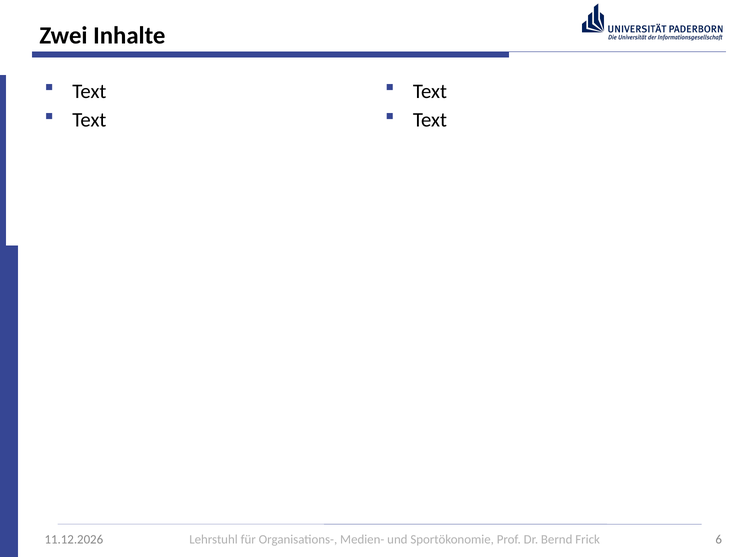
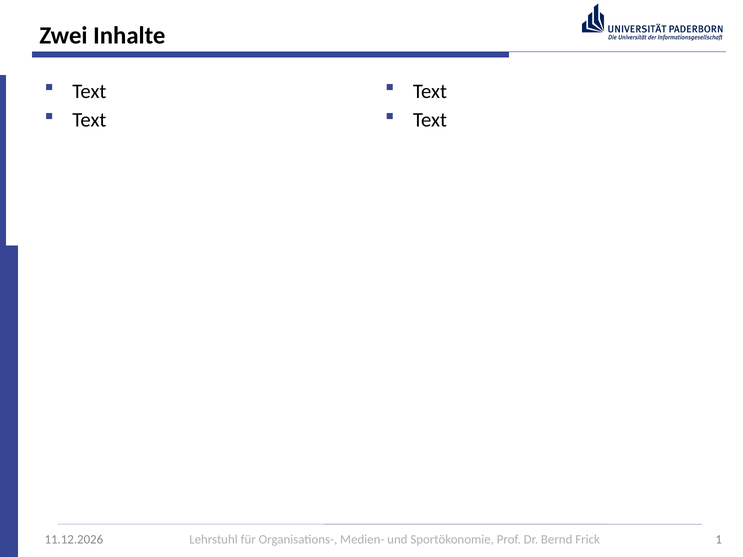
6: 6 -> 1 (719, 540)
